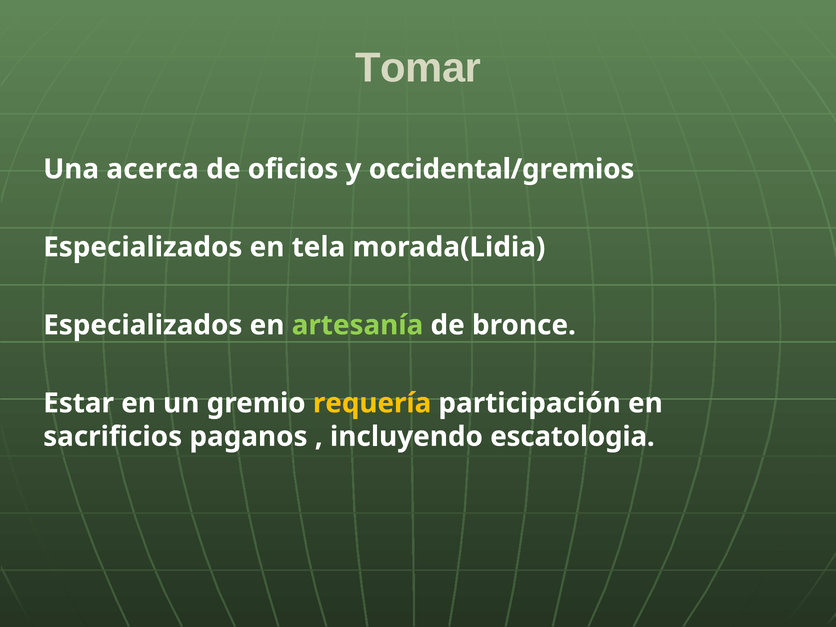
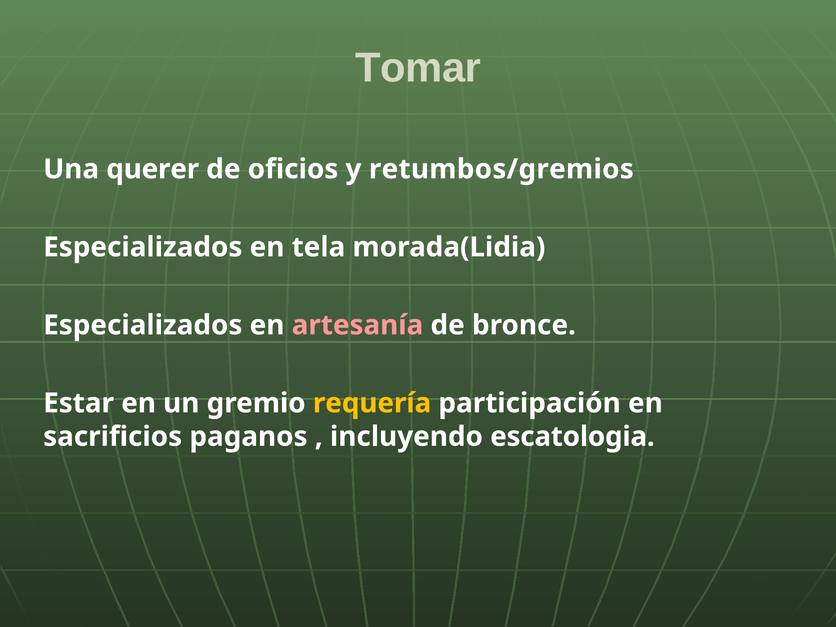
acerca: acerca -> querer (153, 169)
occidental/gremios: occidental/gremios -> retumbos/gremios (501, 169)
artesanía colour: light green -> pink (357, 325)
